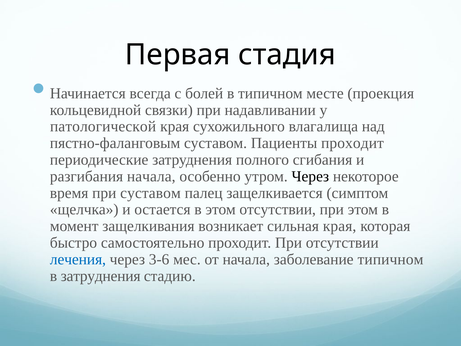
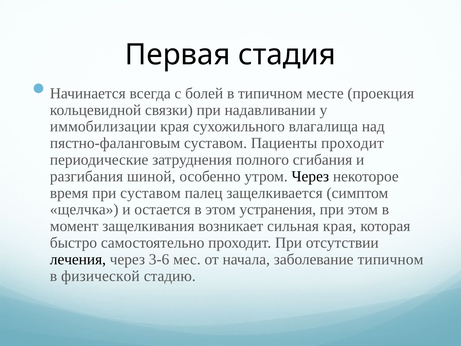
патологической: патологической -> иммобилизации (103, 126)
разгибания начала: начала -> шиной (151, 176)
этом отсутствии: отсутствии -> устранения (278, 209)
лечения colour: blue -> black (78, 259)
в затруднения: затруднения -> физической (100, 276)
